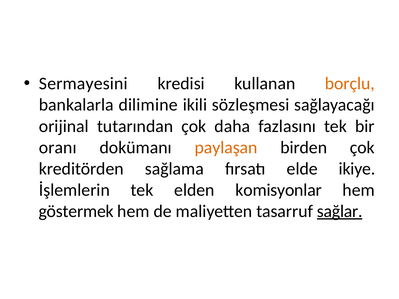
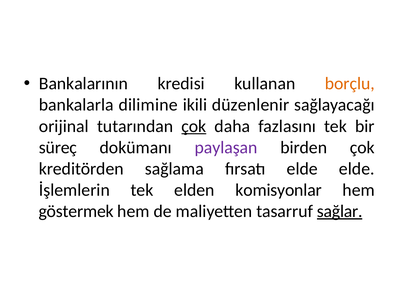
Sermayesini: Sermayesini -> Bankalarının (83, 84)
sözleşmesi: sözleşmesi -> düzenlenir (251, 105)
çok underline: none -> present (194, 126)
oranı: oranı -> süreç (58, 148)
paylaşan colour: orange -> purple (226, 148)
elde ikiye: ikiye -> elde (357, 169)
